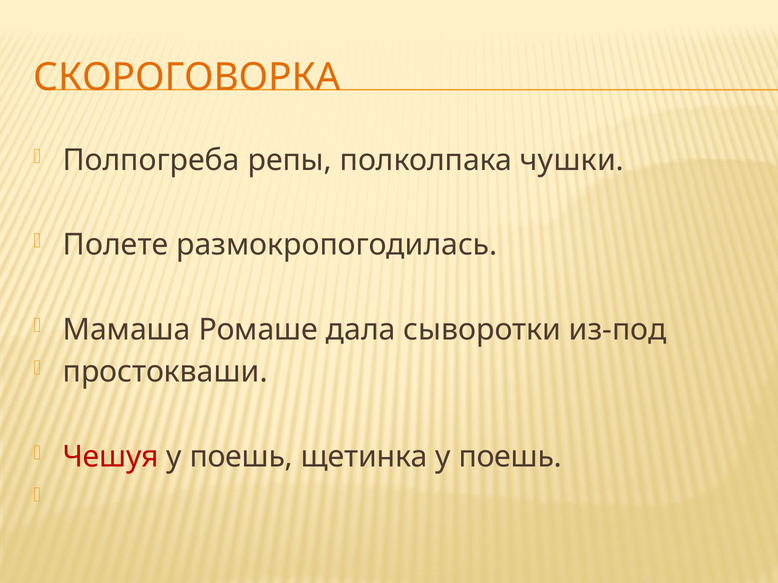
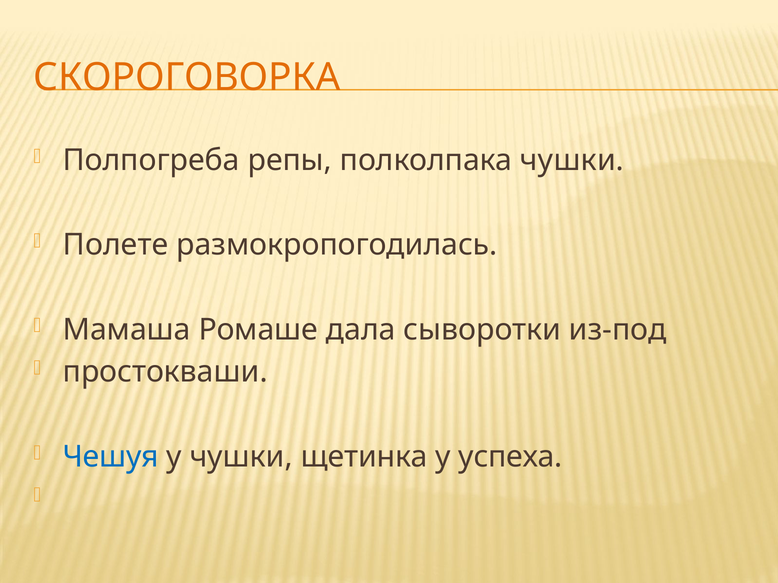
Чешуя colour: red -> blue (111, 457)
поешь: поешь -> чушки (241, 457)
щетинка у поешь: поешь -> успеха (510, 457)
